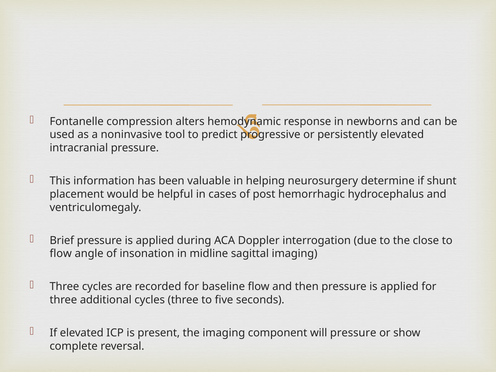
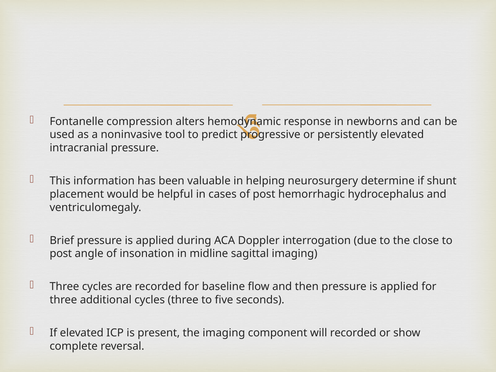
flow: flow -> post (61, 254)
will pressure: pressure -> recorded (353, 333)
